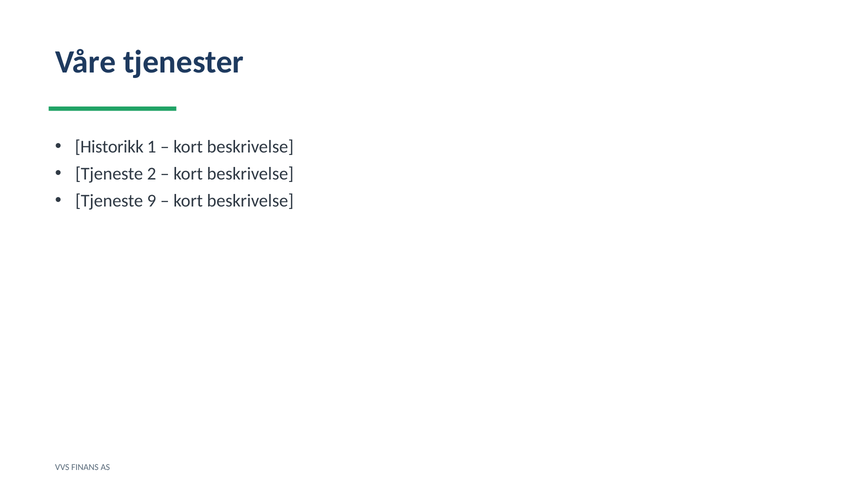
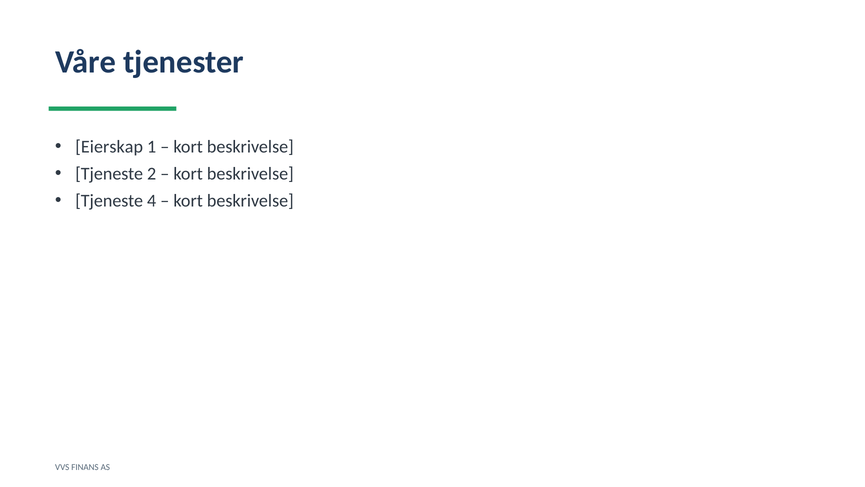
Historikk: Historikk -> Eierskap (109, 147)
9: 9 -> 4 (152, 201)
